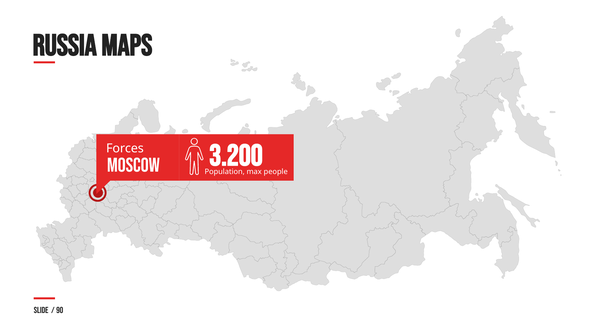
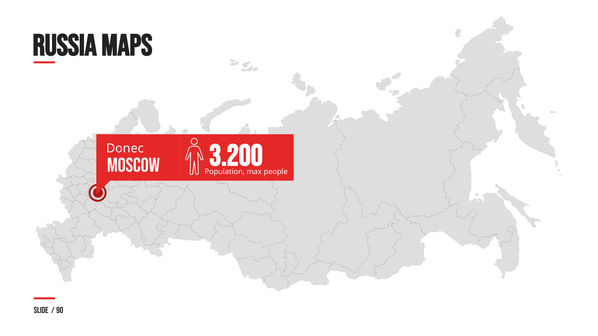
Forces: Forces -> Donec (125, 148)
